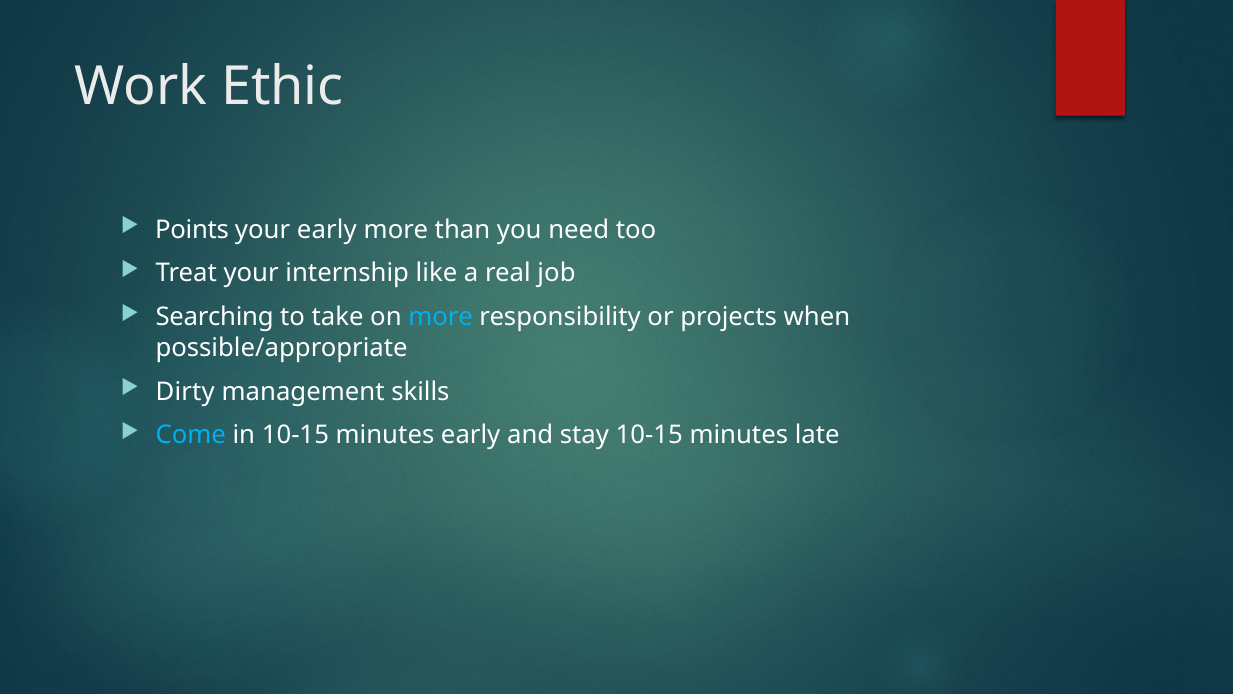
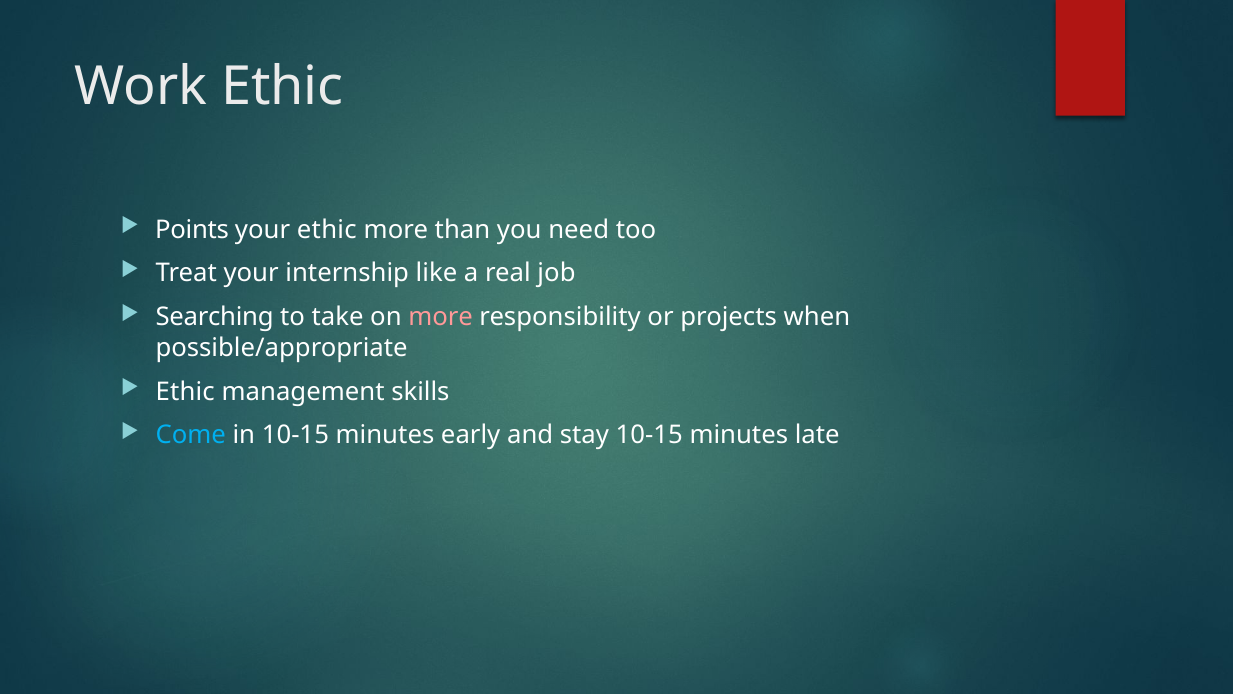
your early: early -> ethic (327, 229)
more colour: light blue -> pink (441, 317)
Dirty: Dirty -> Ethic (185, 391)
